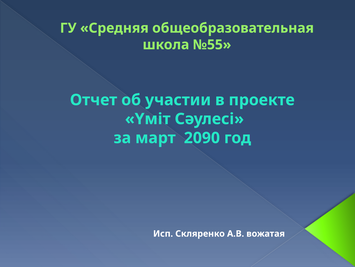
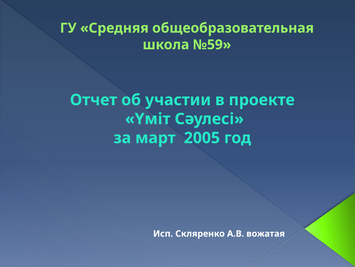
№55: №55 -> №59 (212, 45)
2090: 2090 -> 2005 (202, 138)
